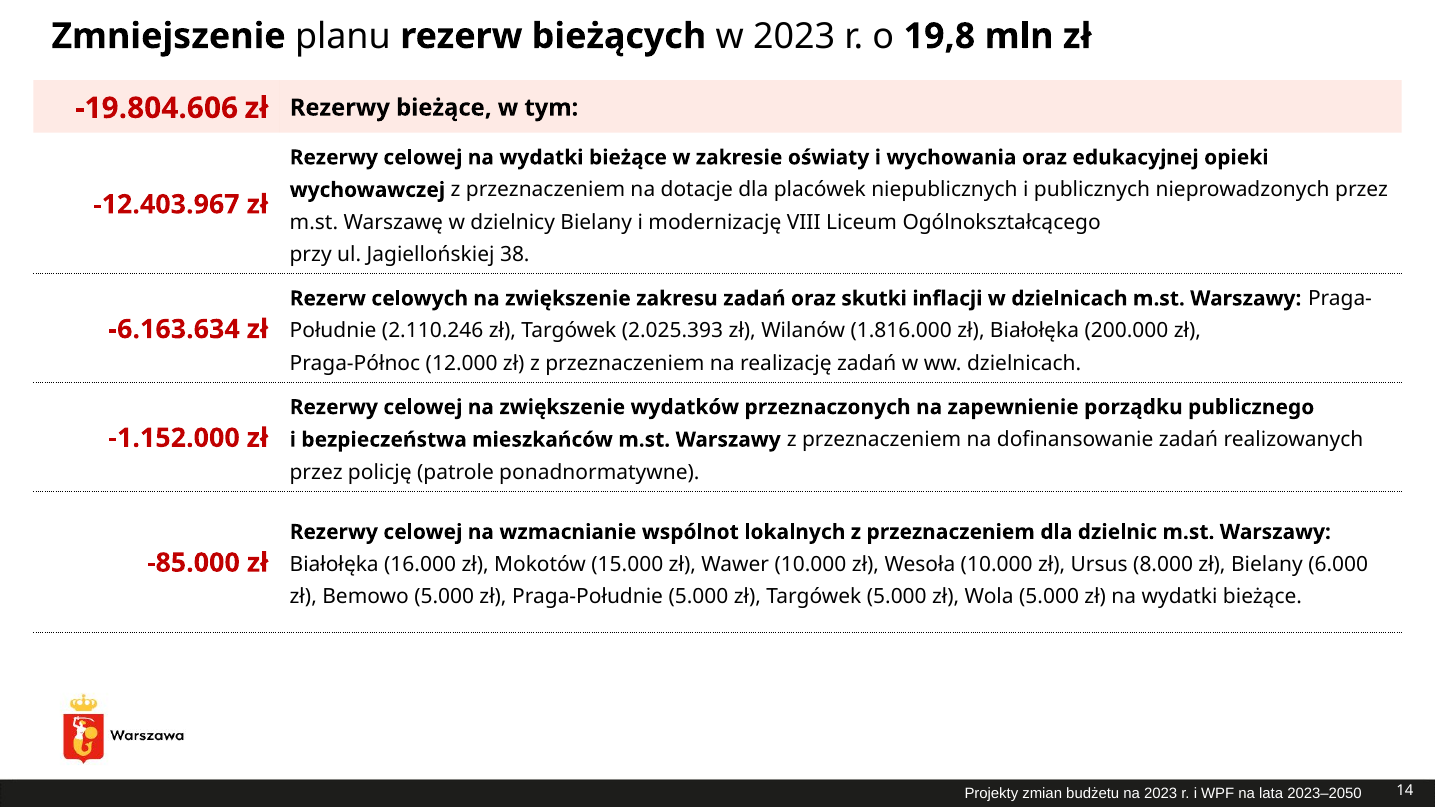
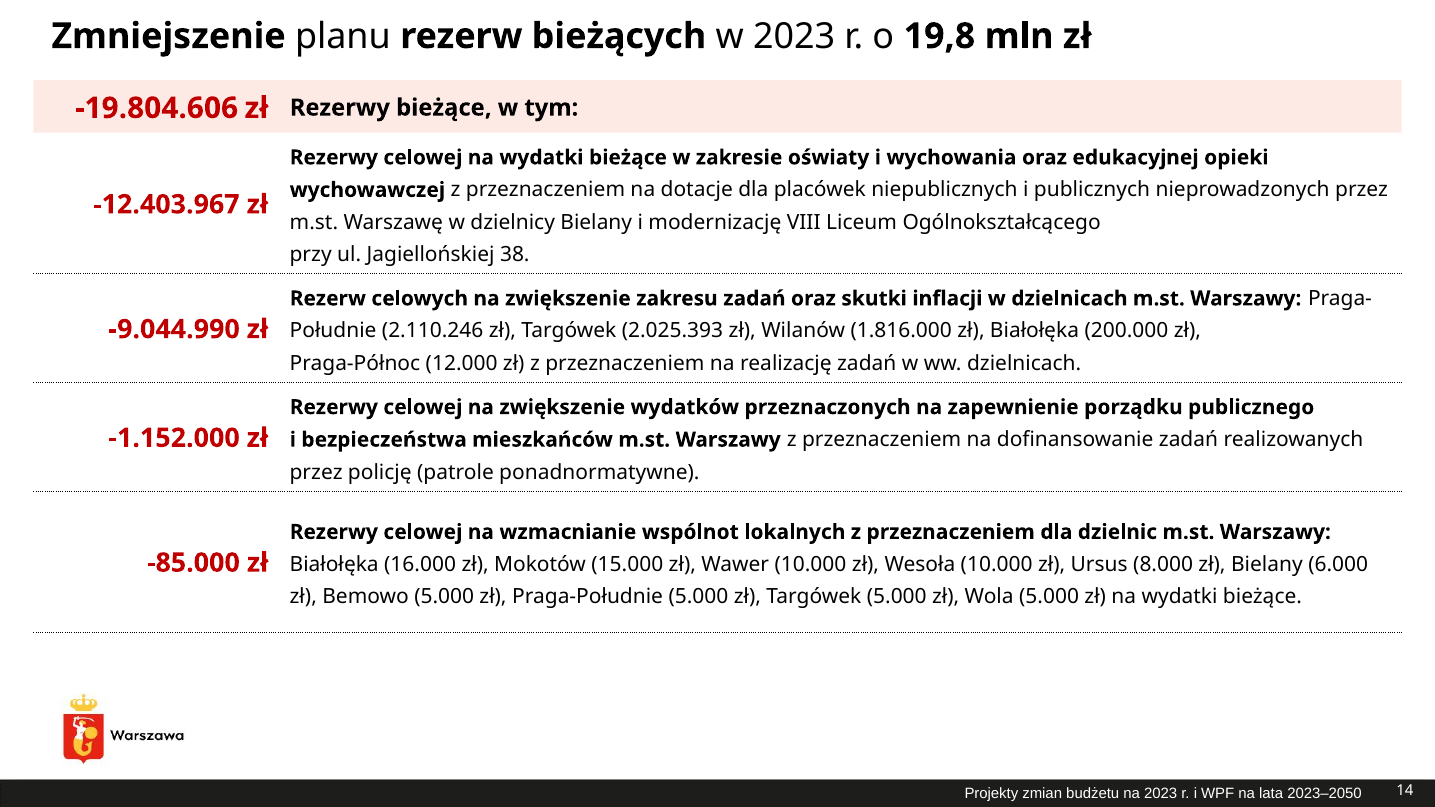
-6.163.634: -6.163.634 -> -9.044.990 (174, 329)
